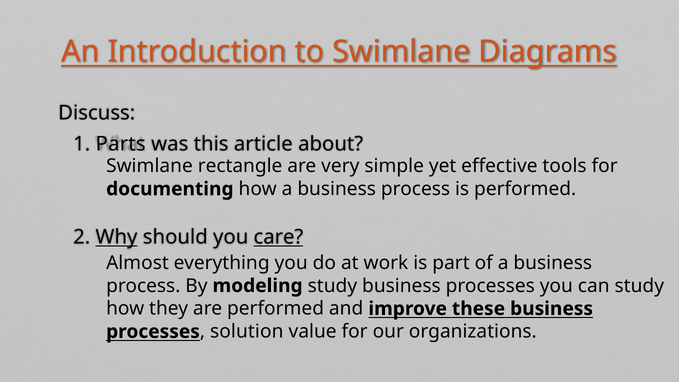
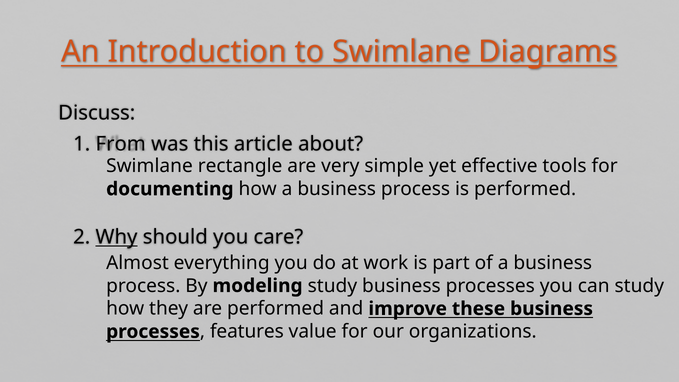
Parts: Parts -> From (121, 144)
care underline: present -> none (278, 237)
solution: solution -> features (247, 332)
